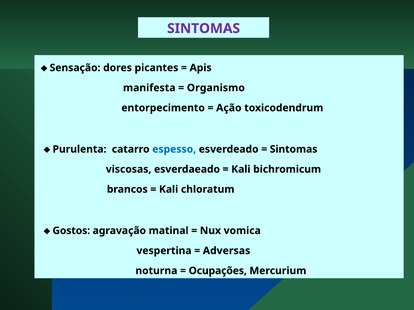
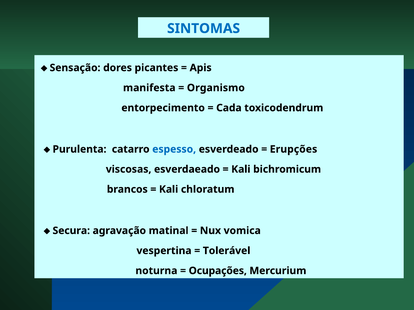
SINTOMAS colour: purple -> blue (204, 29)
Ação: Ação -> Cada (229, 108)
Sintomas: Sintomas -> Erupções (294, 149)
Gostos: Gostos -> Secura (71, 231)
Adversas: Adversas -> Tolerável (227, 251)
